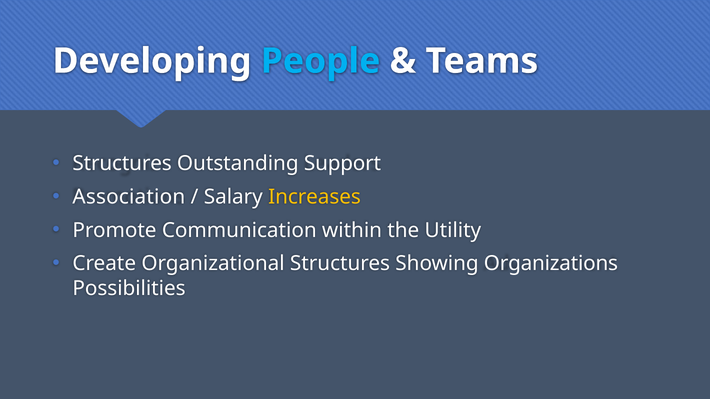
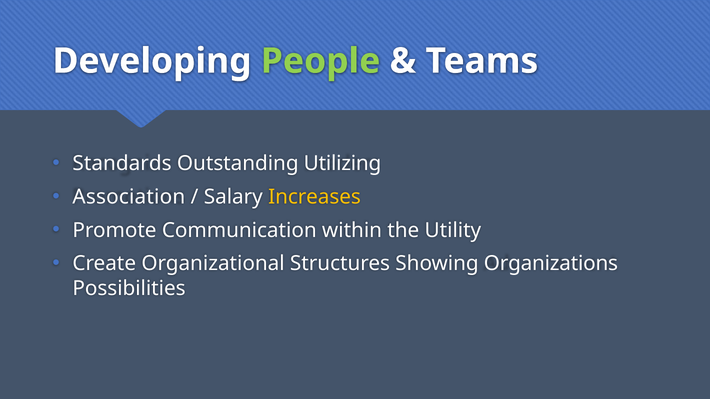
People colour: light blue -> light green (321, 61)
Structures: Structures -> Standards (122, 164)
Support: Support -> Utilizing (343, 164)
